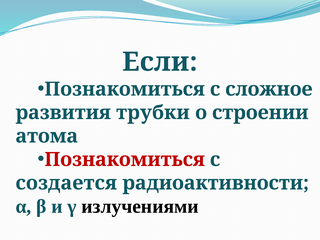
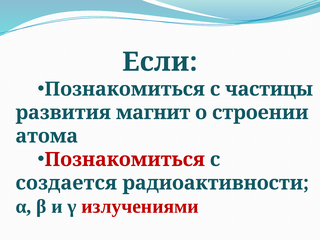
сложное: сложное -> частицы (269, 89)
трубки: трубки -> магнит (153, 113)
излучениями colour: black -> red (140, 206)
